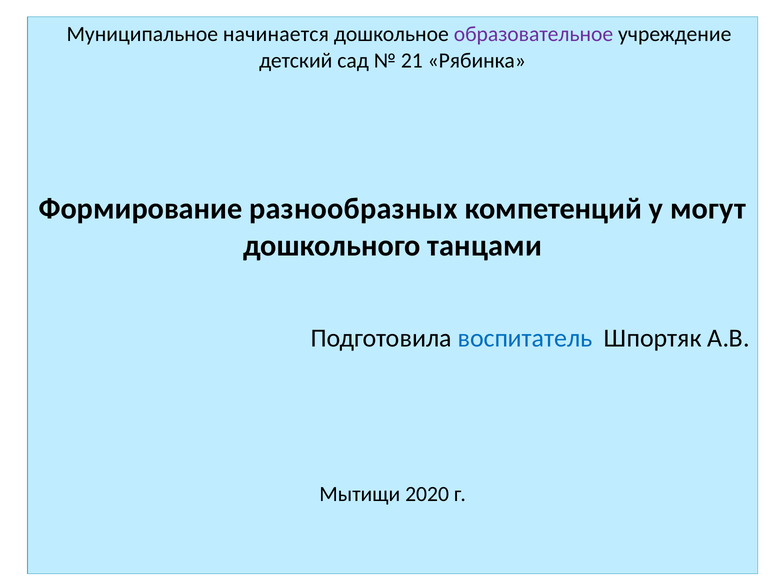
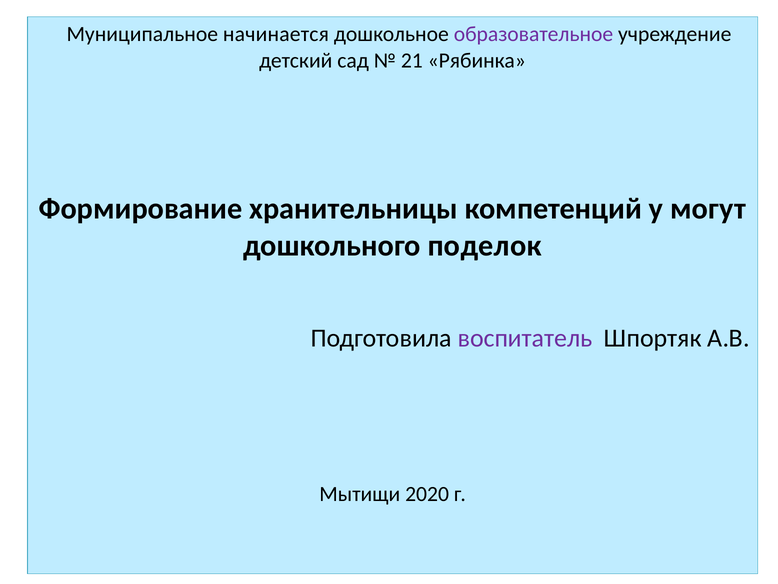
разнообразных: разнообразных -> хранительницы (354, 209)
танцами: танцами -> поделок (485, 246)
воспитатель colour: blue -> purple (525, 338)
